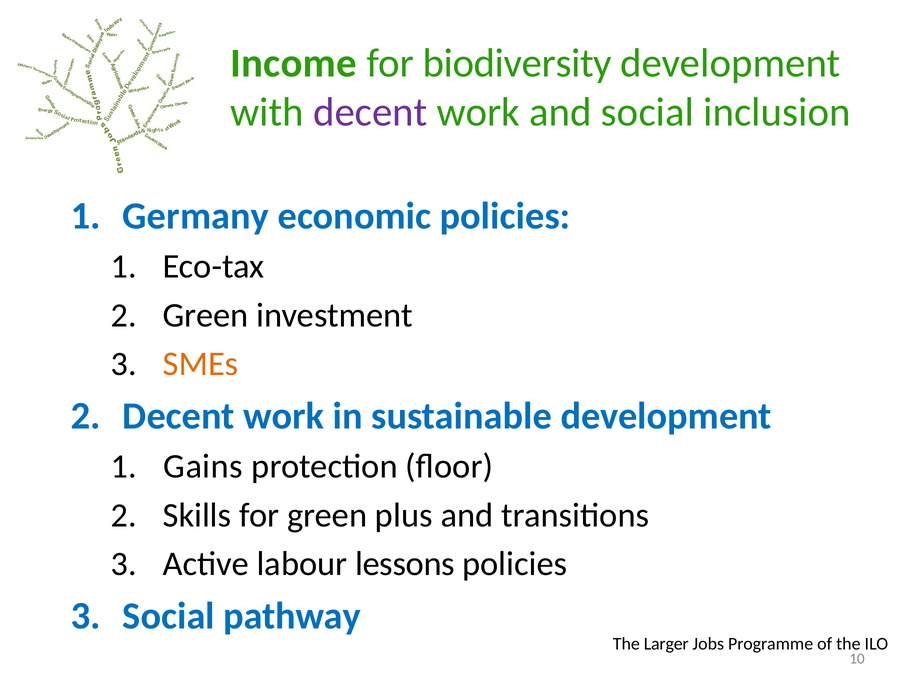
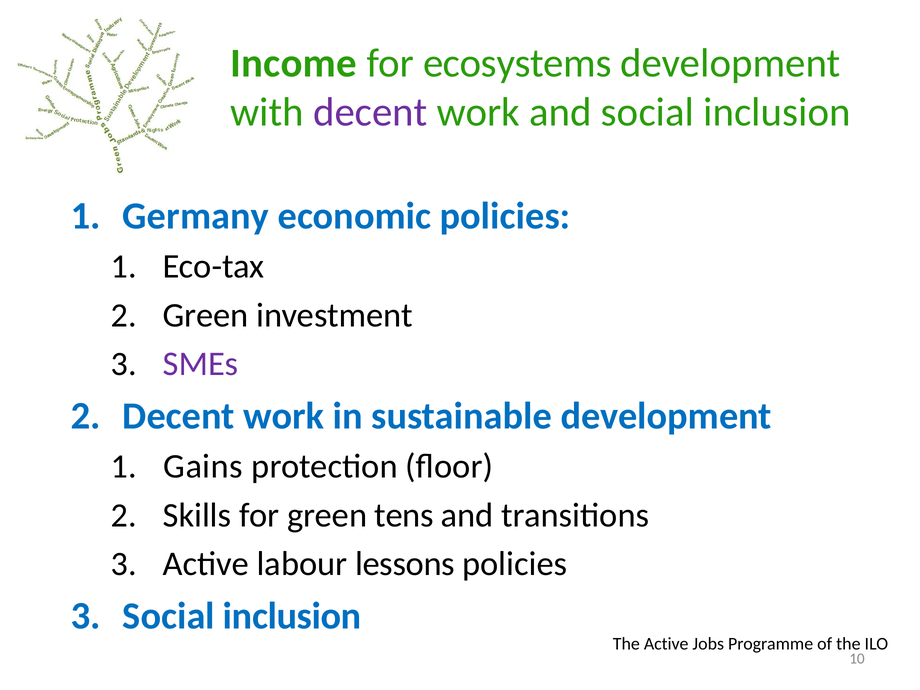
biodiversity: biodiversity -> ecosystems (517, 63)
SMEs colour: orange -> purple (201, 364)
plus: plus -> tens (404, 515)
pathway: pathway -> inclusion (292, 616)
Larger: Larger -> Active (666, 644)
